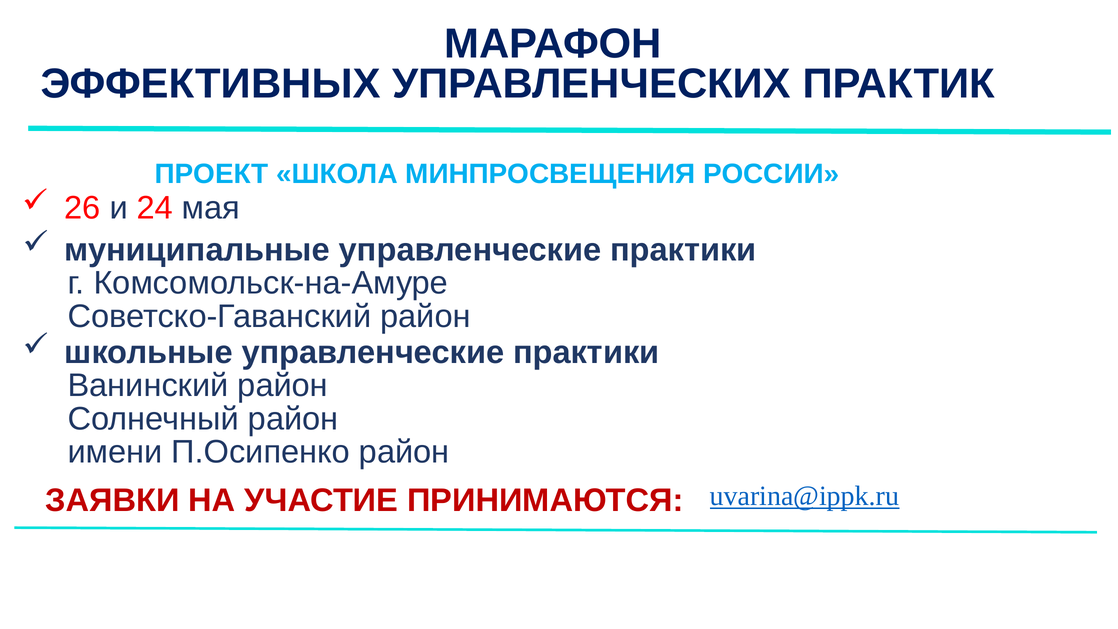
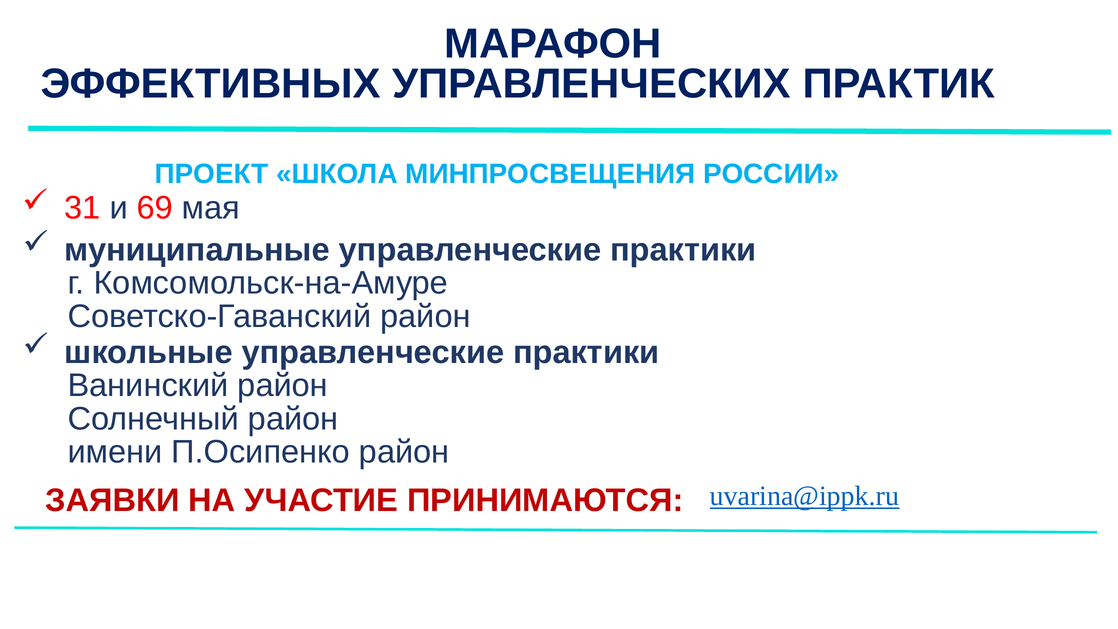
26: 26 -> 31 (83, 208)
24: 24 -> 69 (155, 208)
